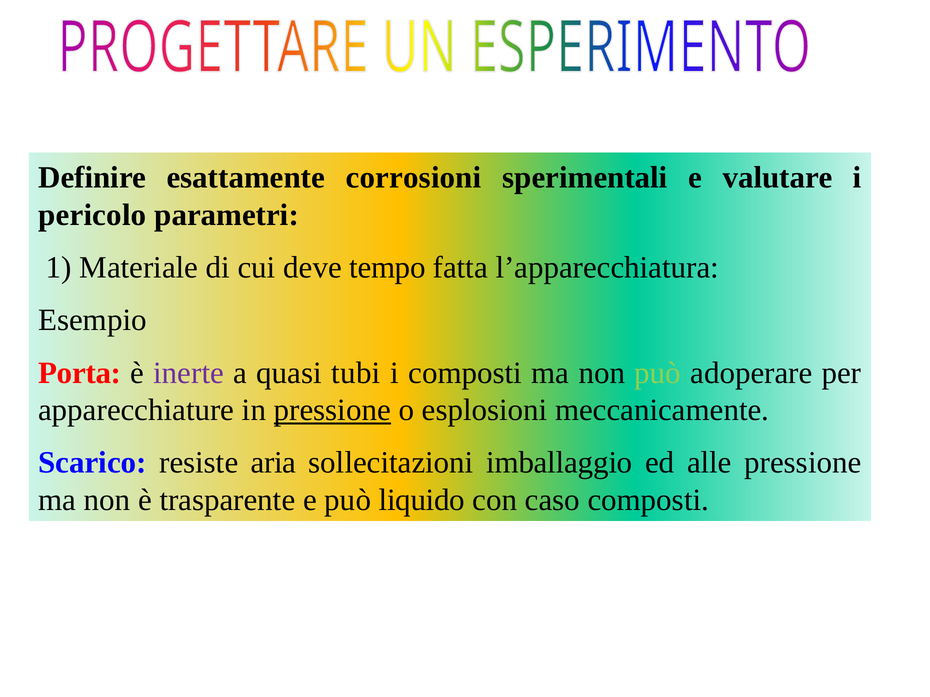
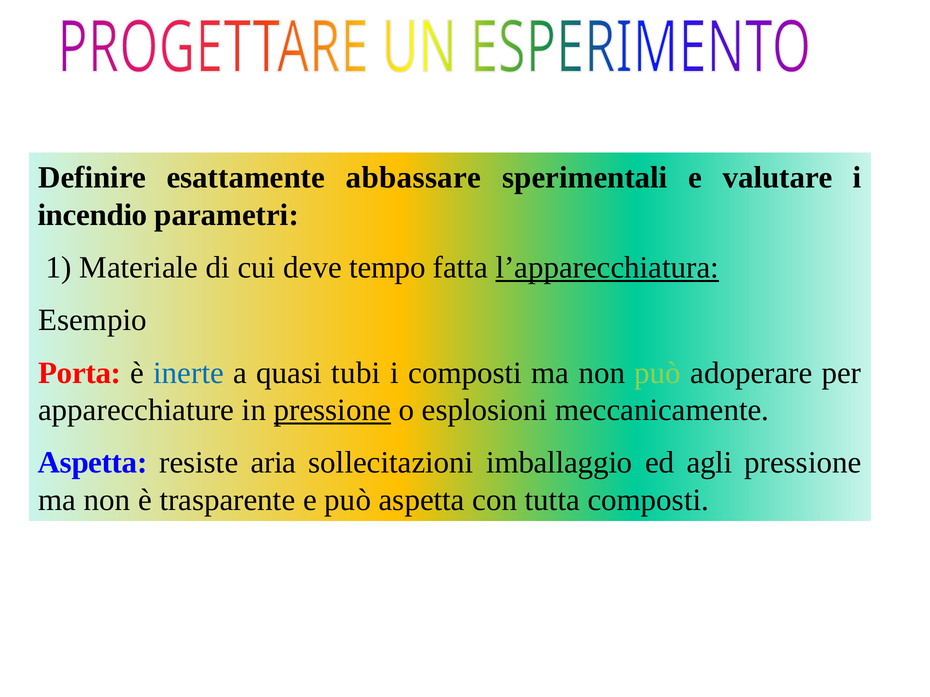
corrosioni: corrosioni -> abbassare (413, 178)
pericolo: pericolo -> incendio (93, 215)
l’apparecchiatura underline: none -> present (607, 268)
inerte colour: purple -> blue (189, 373)
Scarico: Scarico -> Aspetta (93, 463)
alle: alle -> agli (710, 463)
può liquido: liquido -> aspetta (422, 500)
caso: caso -> tutta (552, 500)
